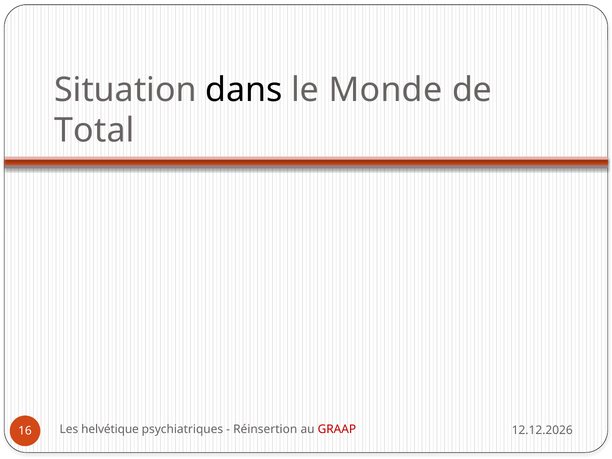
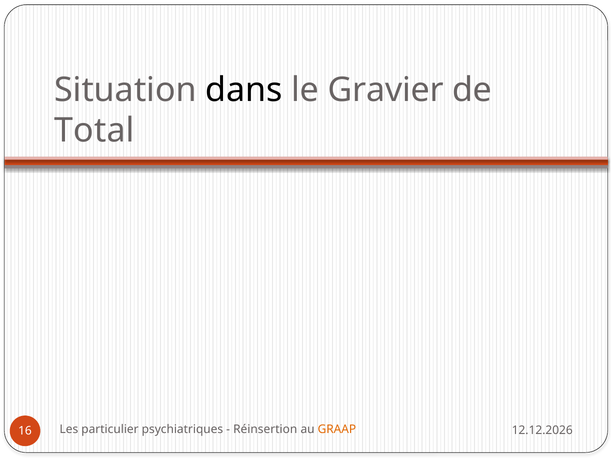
Monde: Monde -> Gravier (386, 90)
helvétique: helvétique -> particulier (110, 429)
GRAAP colour: red -> orange (337, 429)
